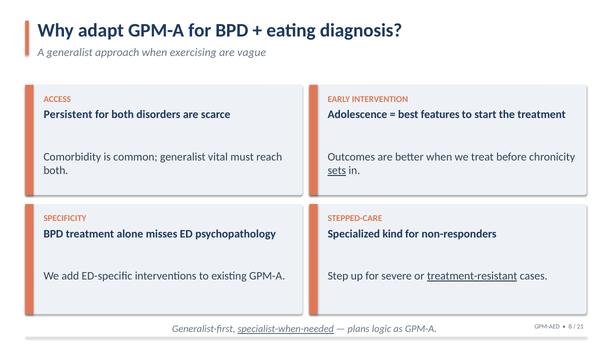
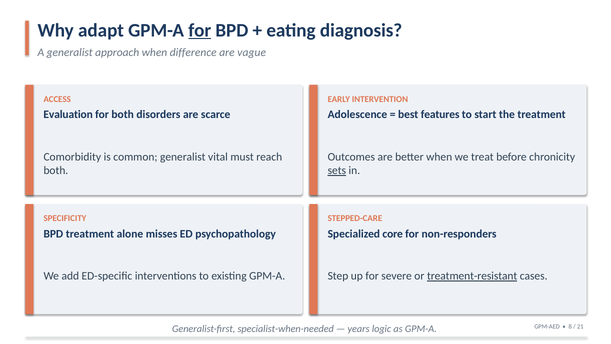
for underline: none -> present (200, 30)
exercising: exercising -> difference (193, 53)
Persistent: Persistent -> Evaluation (68, 114)
kind: kind -> core (393, 234)
specialist-when-needed underline: present -> none (286, 329)
plans: plans -> years (359, 329)
